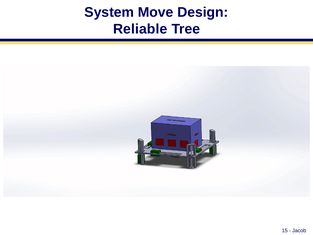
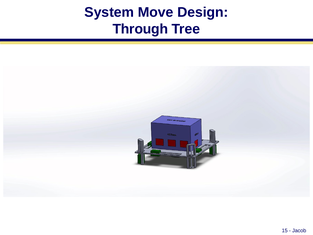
Reliable: Reliable -> Through (140, 29)
